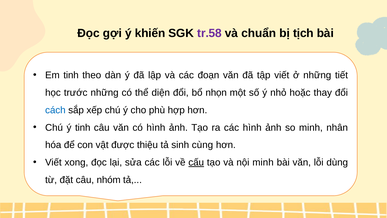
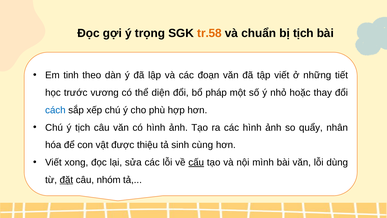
khiến: khiến -> trọng (150, 33)
tr.58 colour: purple -> orange (209, 33)
trước những: những -> vương (105, 93)
nhọn: nhọn -> pháp (216, 93)
ý tinh: tinh -> tịch (83, 127)
so minh: minh -> quẩy (311, 127)
nội minh: minh -> mình (263, 162)
đặt underline: none -> present (66, 180)
